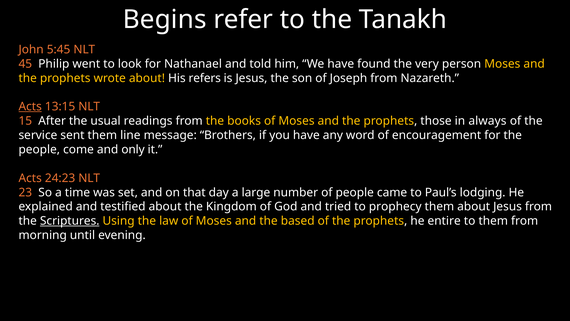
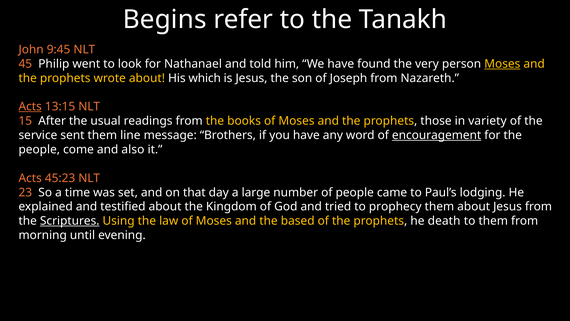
5:45: 5:45 -> 9:45 (59, 49)
Moses underline: none -> present (502, 64)
refers: refers -> which (205, 78)
always: always -> variety (487, 121)
encouragement underline: none -> present (437, 135)
only: only -> also (133, 149)
24:23: 24:23 -> 45:23 (60, 178)
entire: entire -> death (444, 221)
